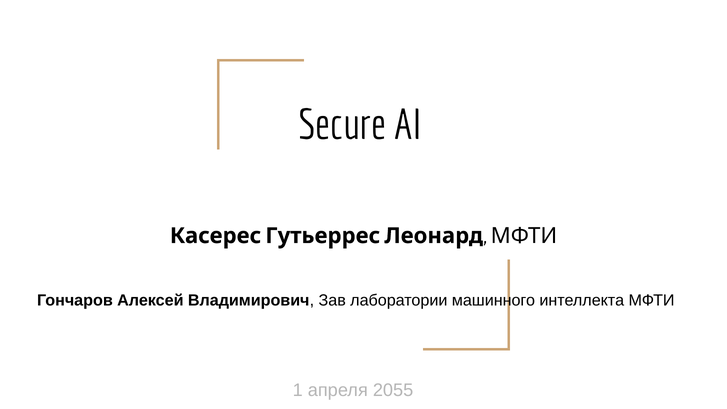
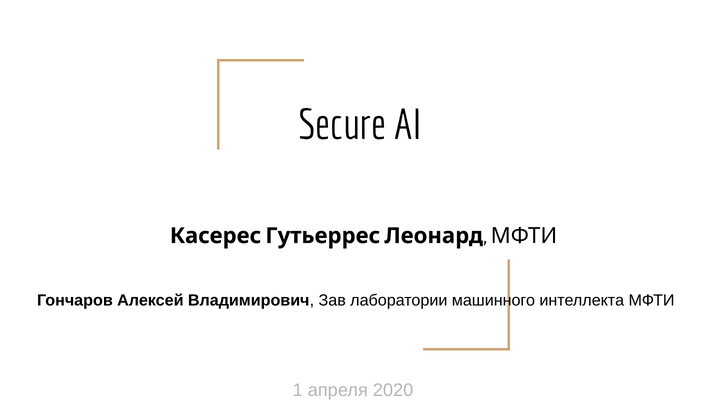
2055: 2055 -> 2020 (393, 390)
